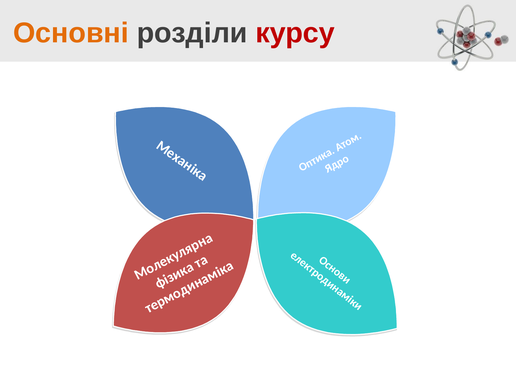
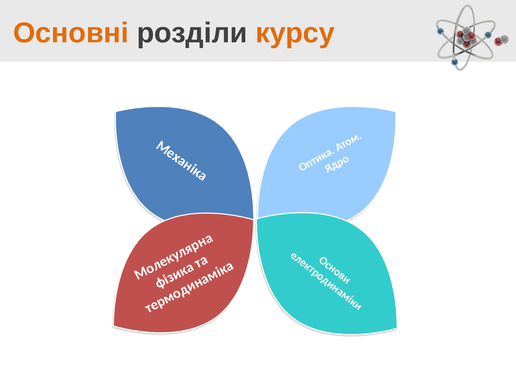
курсу colour: red -> orange (295, 33)
